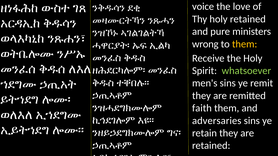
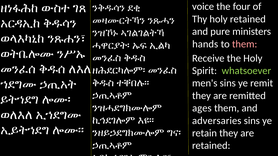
love: love -> four (242, 7)
wrong: wrong -> hands (205, 44)
them colour: yellow -> pink (245, 44)
faith: faith -> ages (202, 108)
